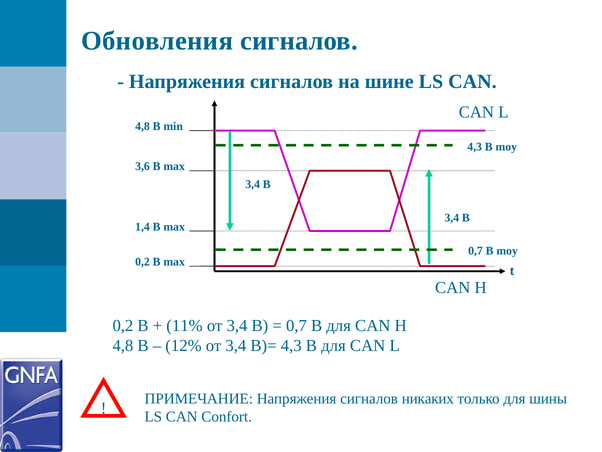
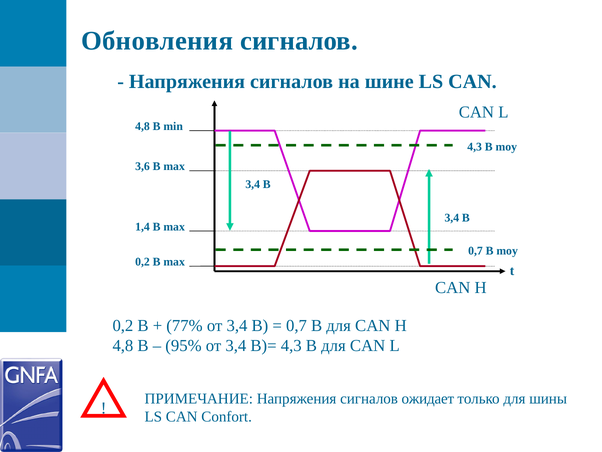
11%: 11% -> 77% (185, 325)
12%: 12% -> 95% (183, 345)
никаких: никаких -> ожидает (428, 398)
